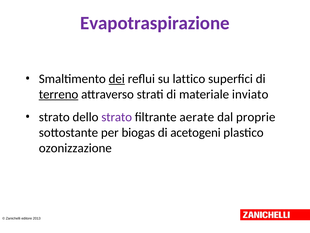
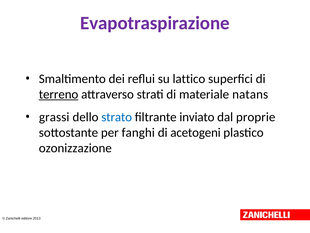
dei underline: present -> none (117, 79)
inviato: inviato -> natans (250, 94)
strato: strato -> grassi (54, 117)
strato colour: purple -> blue (117, 117)
aerate: aerate -> inviato (197, 117)
biogas: biogas -> fanghi (138, 132)
